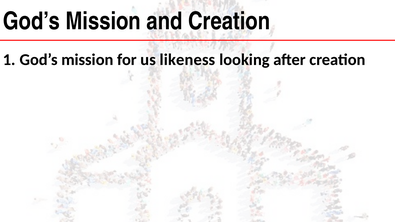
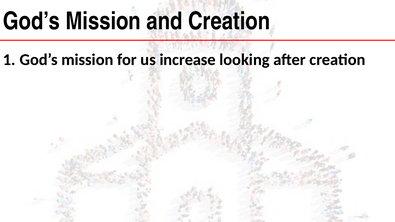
likeness: likeness -> increase (188, 60)
